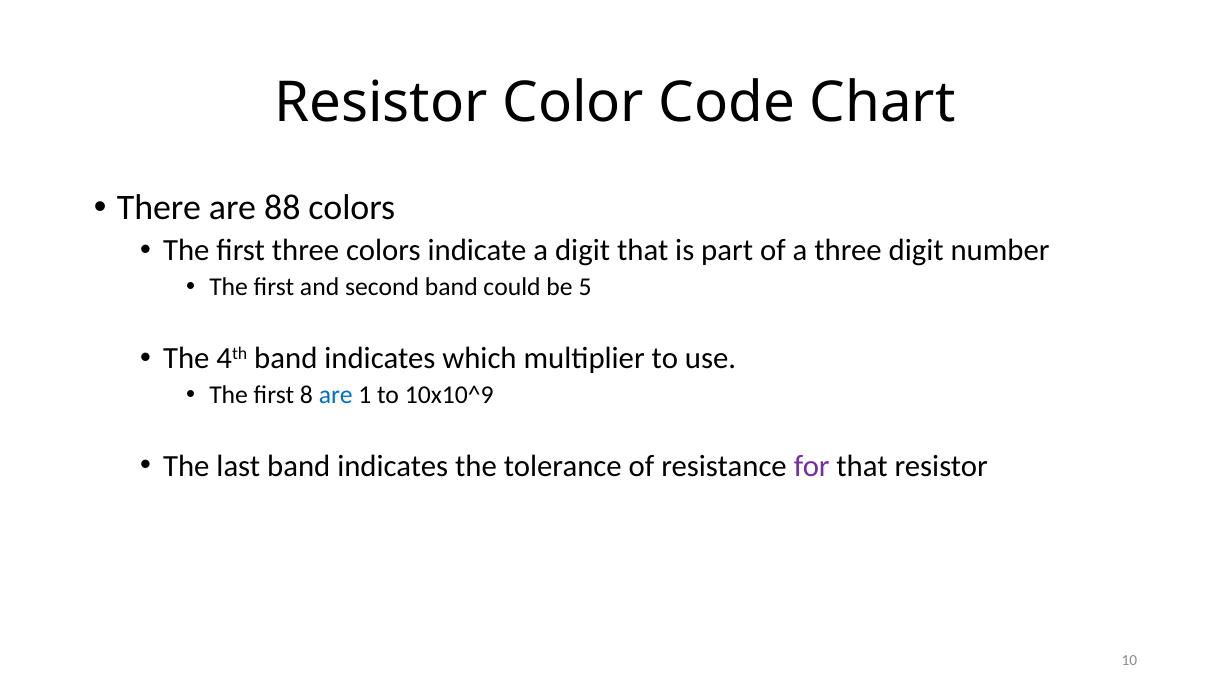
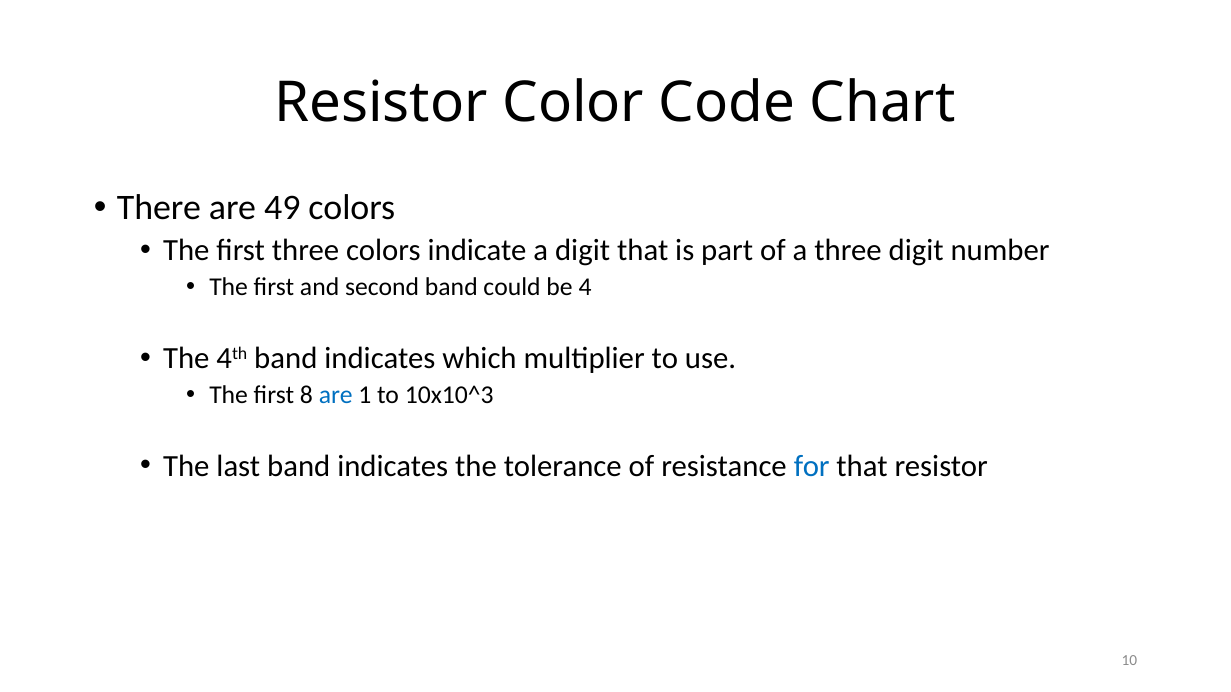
88: 88 -> 49 (282, 208)
5: 5 -> 4 (585, 287)
10x10^9: 10x10^9 -> 10x10^3 (449, 395)
for colour: purple -> blue (812, 466)
